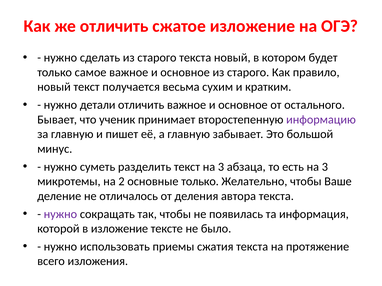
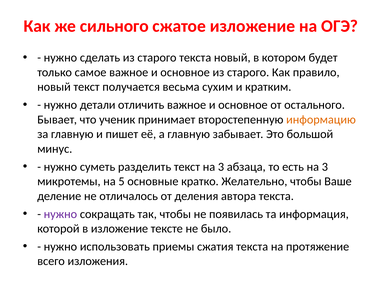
же отличить: отличить -> сильного (114, 26)
информацию colour: purple -> orange (321, 120)
2: 2 -> 5 (121, 182)
основные только: только -> кратко (200, 182)
